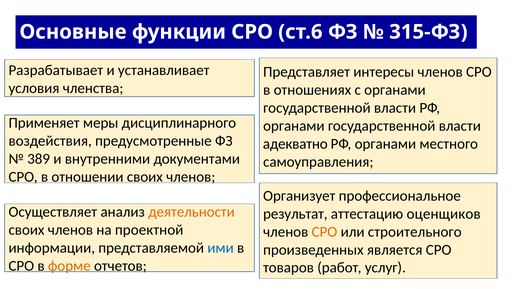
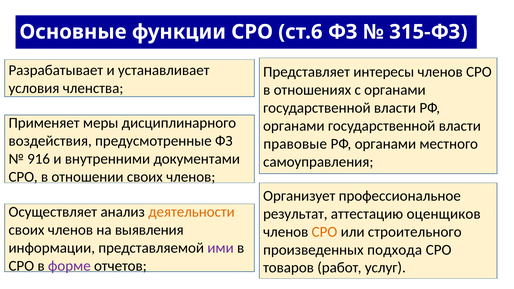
адекватно: адекватно -> правовые (295, 144)
389: 389 -> 916 (39, 159)
проектной: проектной -> выявления (149, 230)
ими colour: blue -> purple (221, 248)
является: является -> подхода (395, 250)
форме colour: orange -> purple (69, 266)
